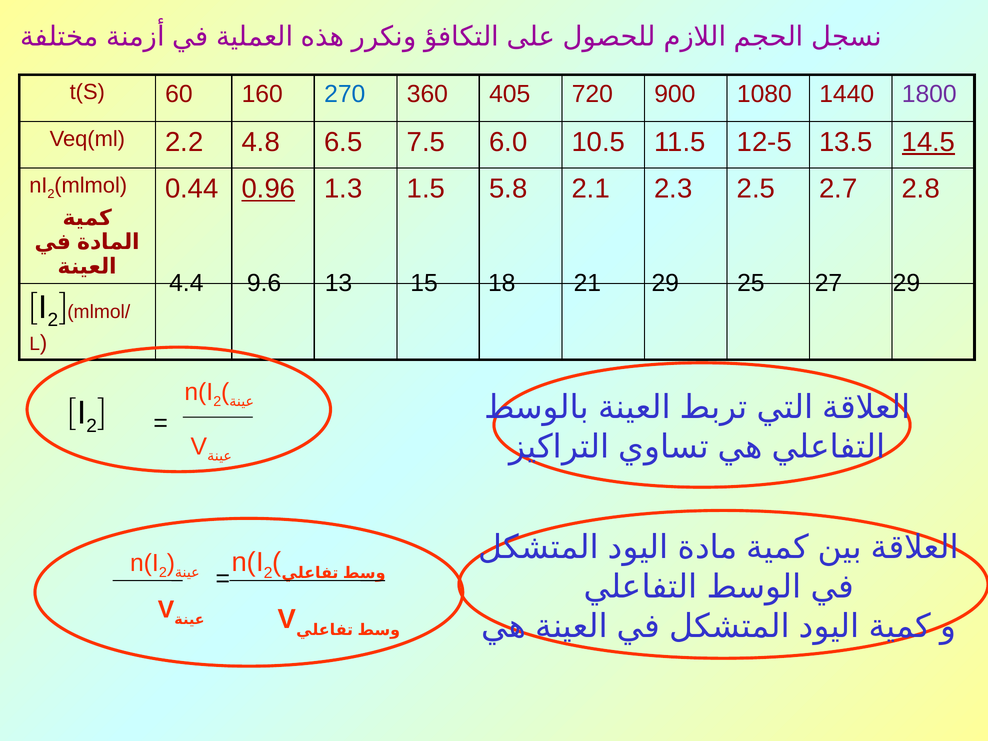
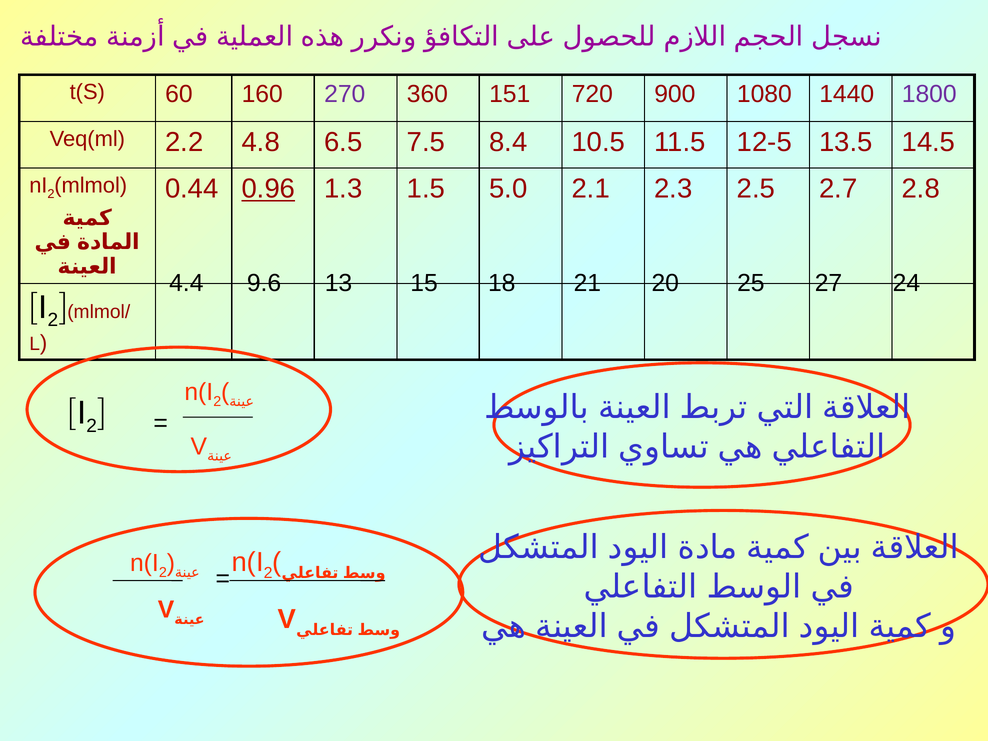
270 colour: blue -> purple (345, 94)
405: 405 -> 151 (510, 94)
6.0: 6.0 -> 8.4 (508, 142)
14.5 underline: present -> none (929, 142)
5.8: 5.8 -> 5.0 (508, 189)
21 29: 29 -> 20 (665, 283)
27 29: 29 -> 24 (906, 283)
